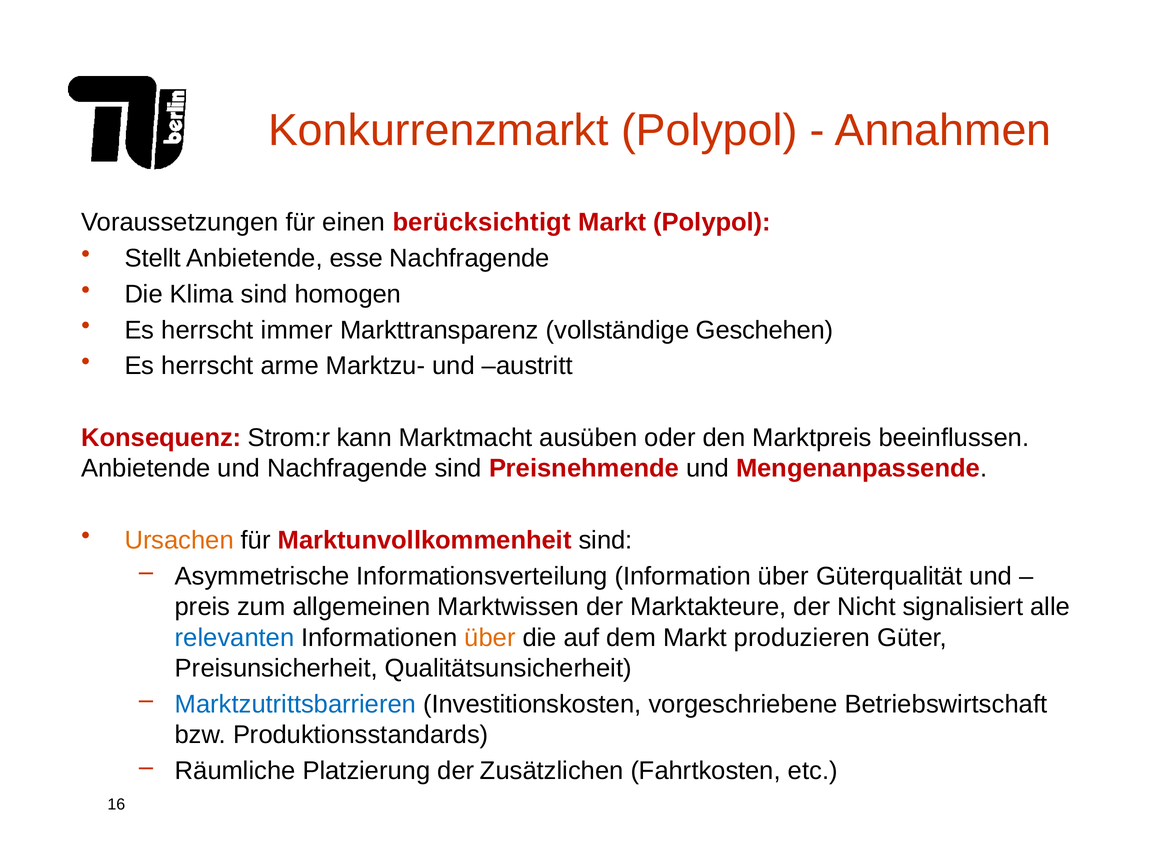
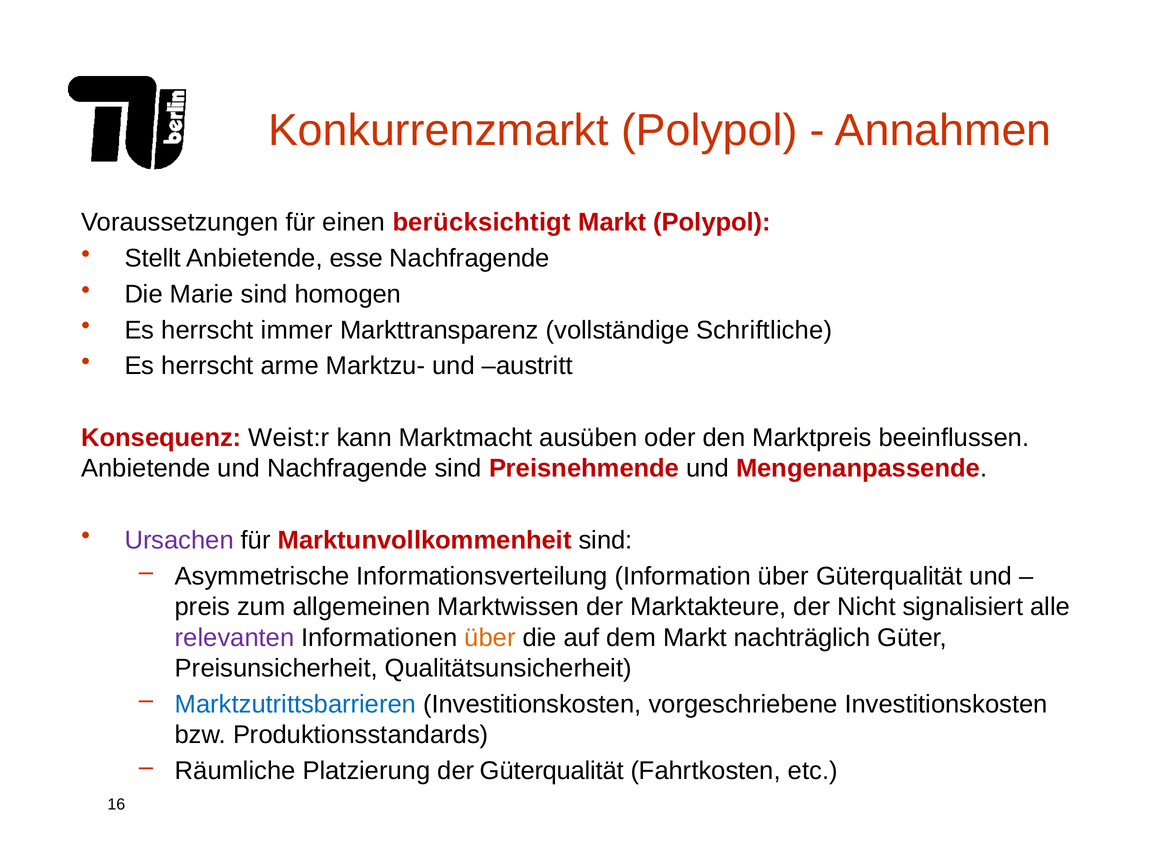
Klima: Klima -> Marie (202, 294)
Geschehen: Geschehen -> Schriftliche (764, 330)
Strom:r: Strom:r -> Weist:r (289, 438)
Ursachen colour: orange -> purple (179, 540)
relevanten colour: blue -> purple (235, 637)
produzieren: produzieren -> nachträglich (802, 637)
vorgeschriebene Betriebswirtschaft: Betriebswirtschaft -> Investitionskosten (946, 704)
der Zusätzlichen: Zusätzlichen -> Güterqualität (552, 771)
